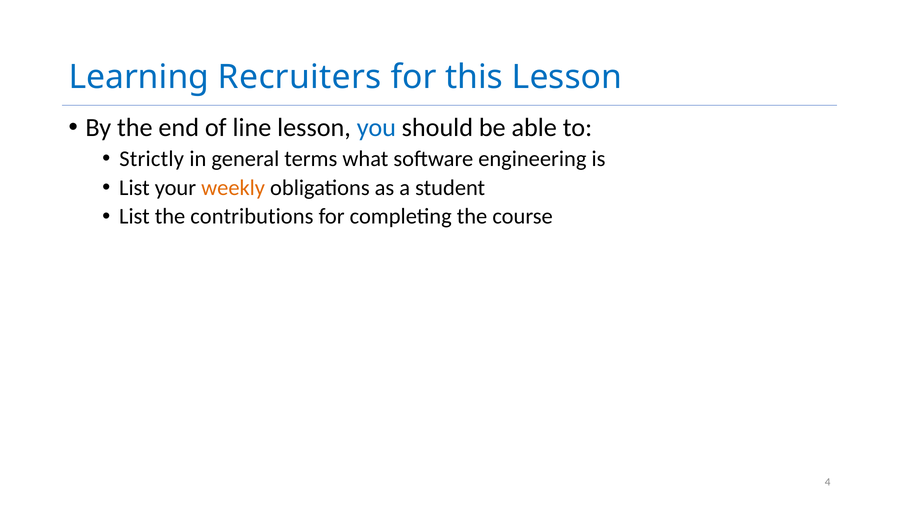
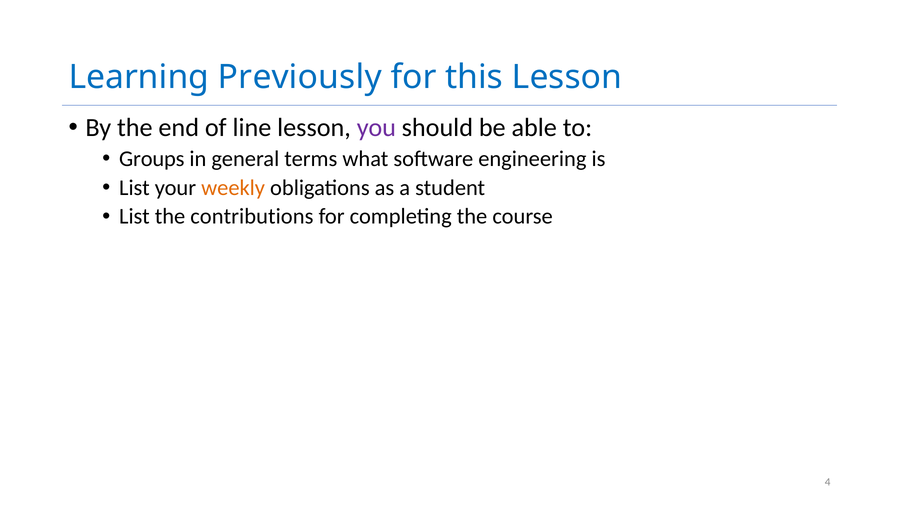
Recruiters: Recruiters -> Previously (300, 77)
you colour: blue -> purple (376, 128)
Strictly: Strictly -> Groups (152, 159)
